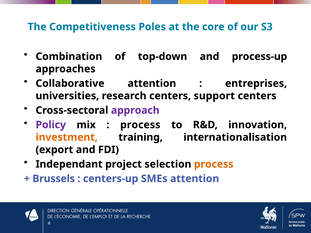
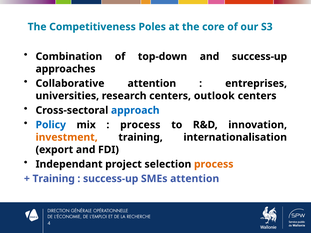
and process-up: process-up -> success-up (259, 57)
support: support -> outlook (214, 96)
approach colour: purple -> blue (135, 110)
Policy colour: purple -> blue (51, 125)
Brussels: Brussels -> Training (54, 179)
centers-up: centers-up -> success-up (111, 179)
